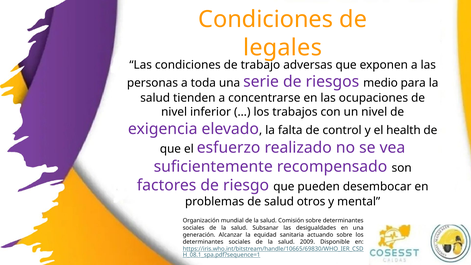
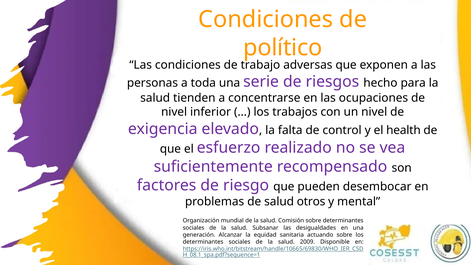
legales: legales -> político (283, 48)
medio: medio -> hecho (380, 83)
